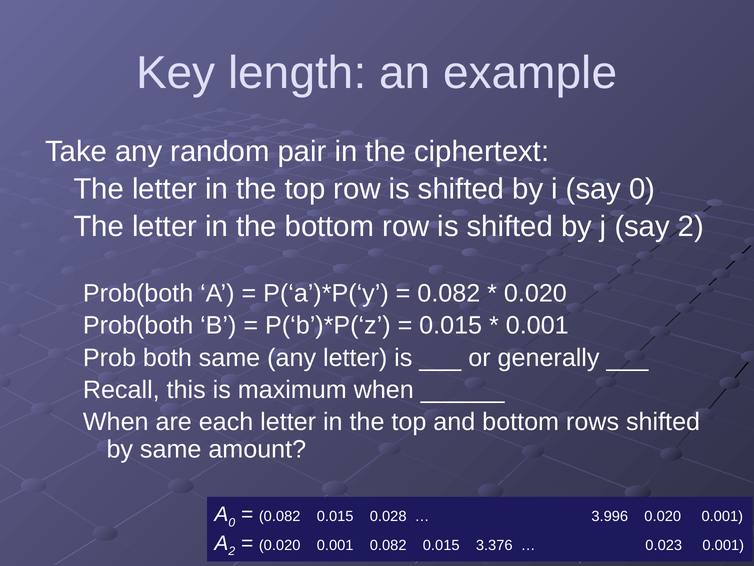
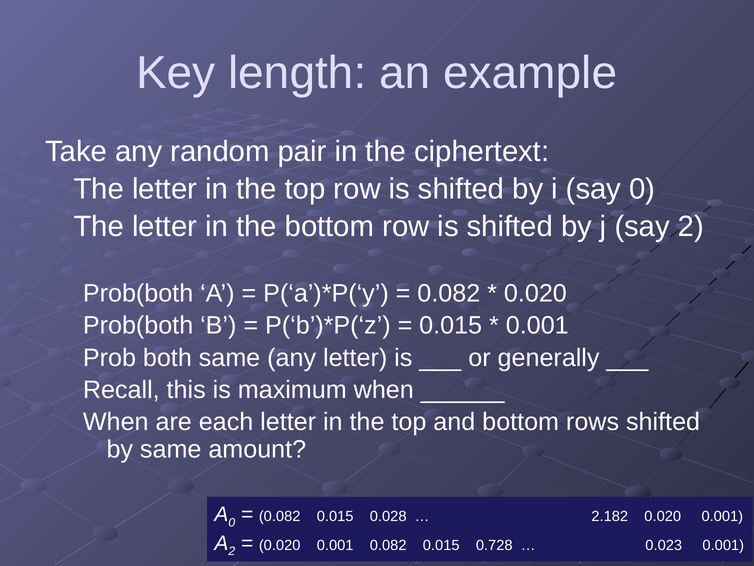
3.996: 3.996 -> 2.182 (610, 516)
3.376: 3.376 -> 0.728 (494, 545)
